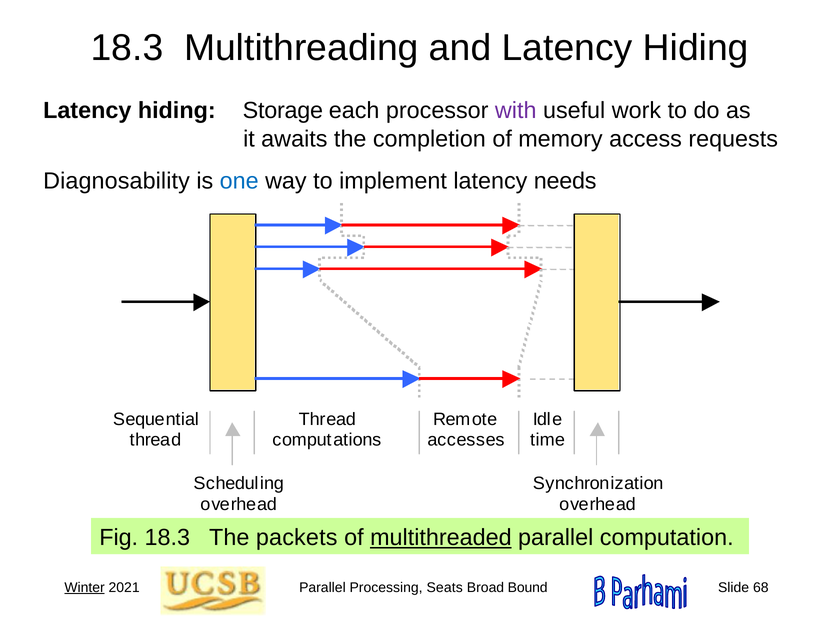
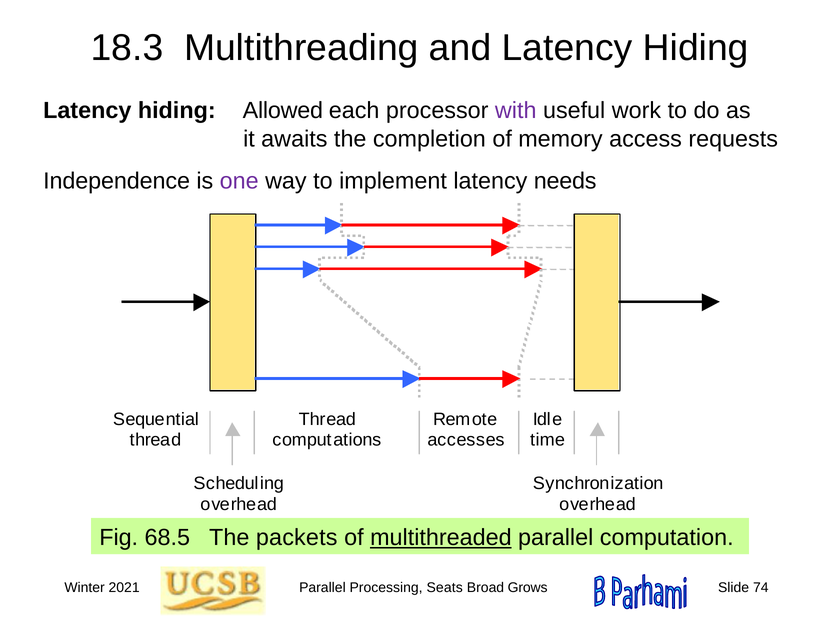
Storage: Storage -> Allowed (283, 111)
Diagnosability: Diagnosability -> Independence (117, 181)
one colour: blue -> purple (239, 181)
Fig 18.3: 18.3 -> 68.5 (167, 538)
Winter underline: present -> none (85, 588)
Bound: Bound -> Grows (528, 588)
68: 68 -> 74 (761, 588)
